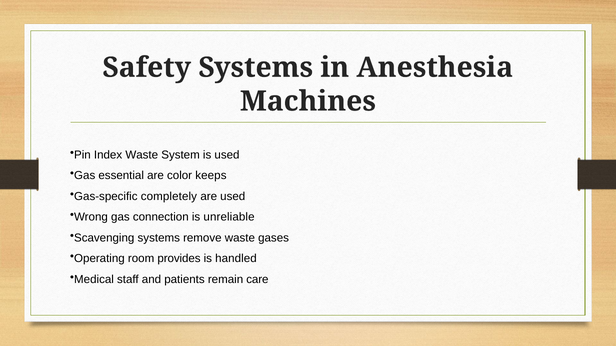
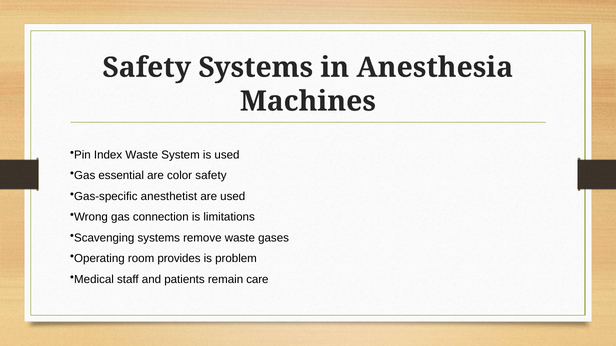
color keeps: keeps -> safety (211, 176)
completely: completely -> anesthetist (169, 197)
unreliable: unreliable -> limitations (229, 217)
handled: handled -> problem (236, 259)
